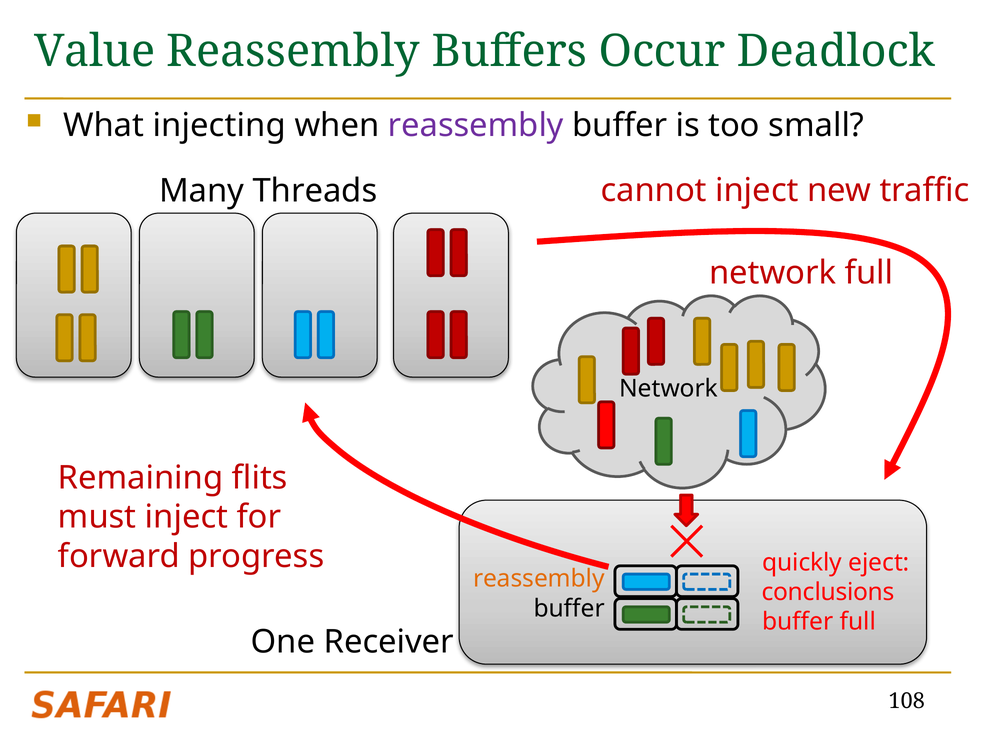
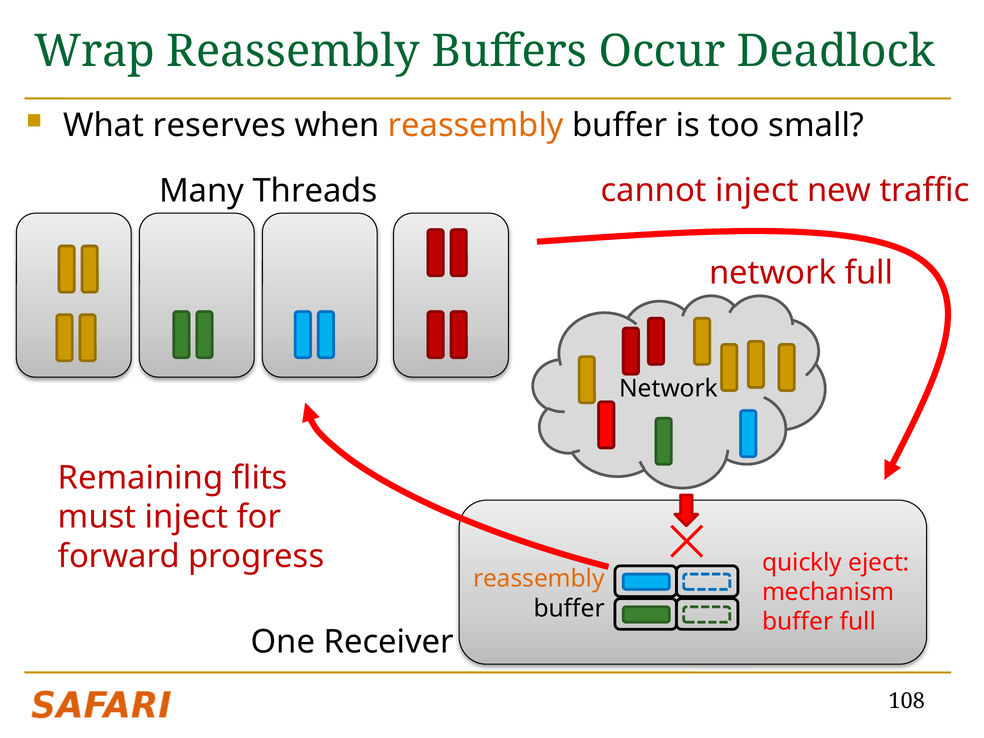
Value: Value -> Wrap (95, 52)
injecting: injecting -> reserves (219, 125)
reassembly colour: purple -> orange (476, 125)
conclusions: conclusions -> mechanism (828, 592)
